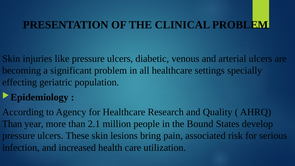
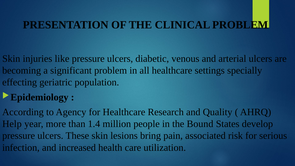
Than: Than -> Help (12, 124)
2.1: 2.1 -> 1.4 (94, 124)
